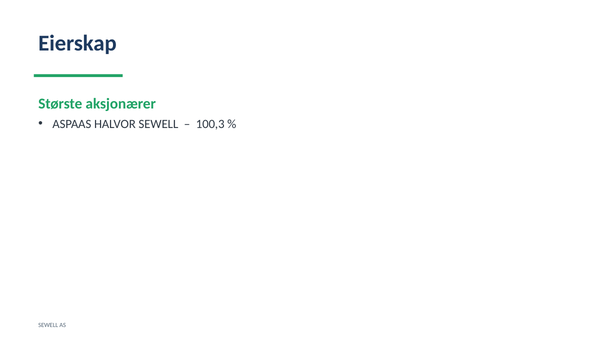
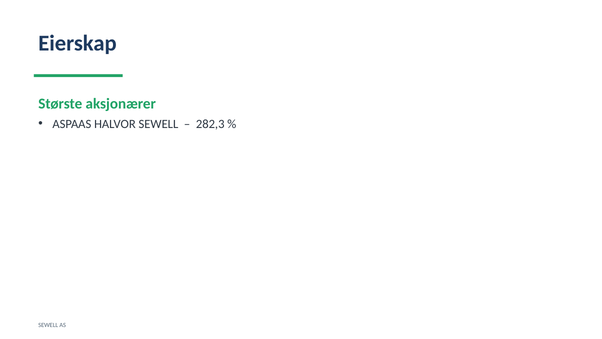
100,3: 100,3 -> 282,3 (210, 124)
